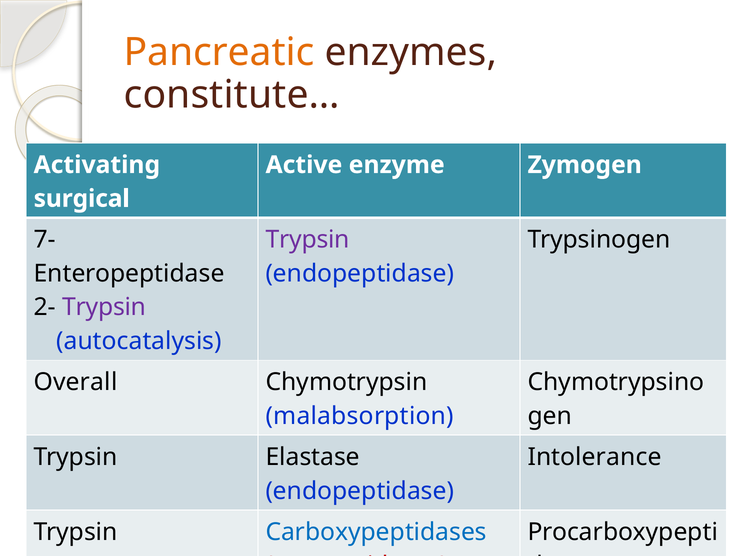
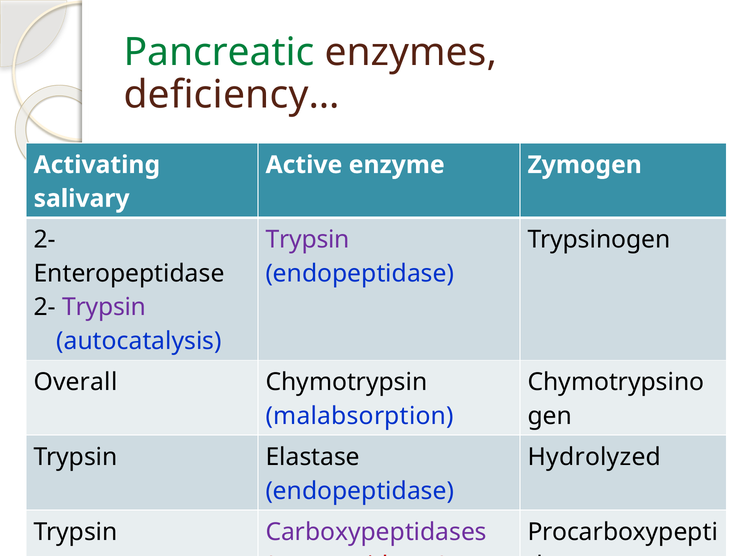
Pancreatic colour: orange -> green (219, 53)
constitute…: constitute… -> deficiency… (232, 95)
surgical: surgical -> salivary (82, 199)
7-: 7- -> 2- (45, 240)
Intolerance: Intolerance -> Hydrolyzed (594, 457)
Carboxypeptidases colour: blue -> purple (376, 532)
